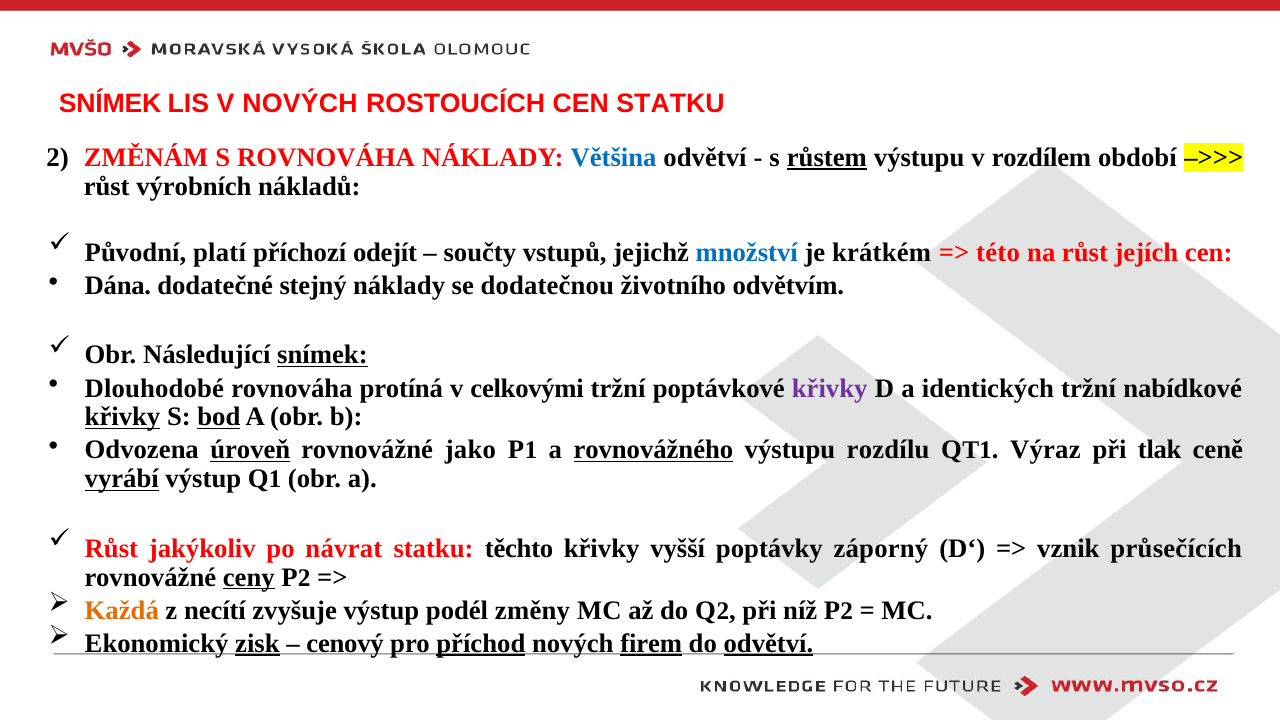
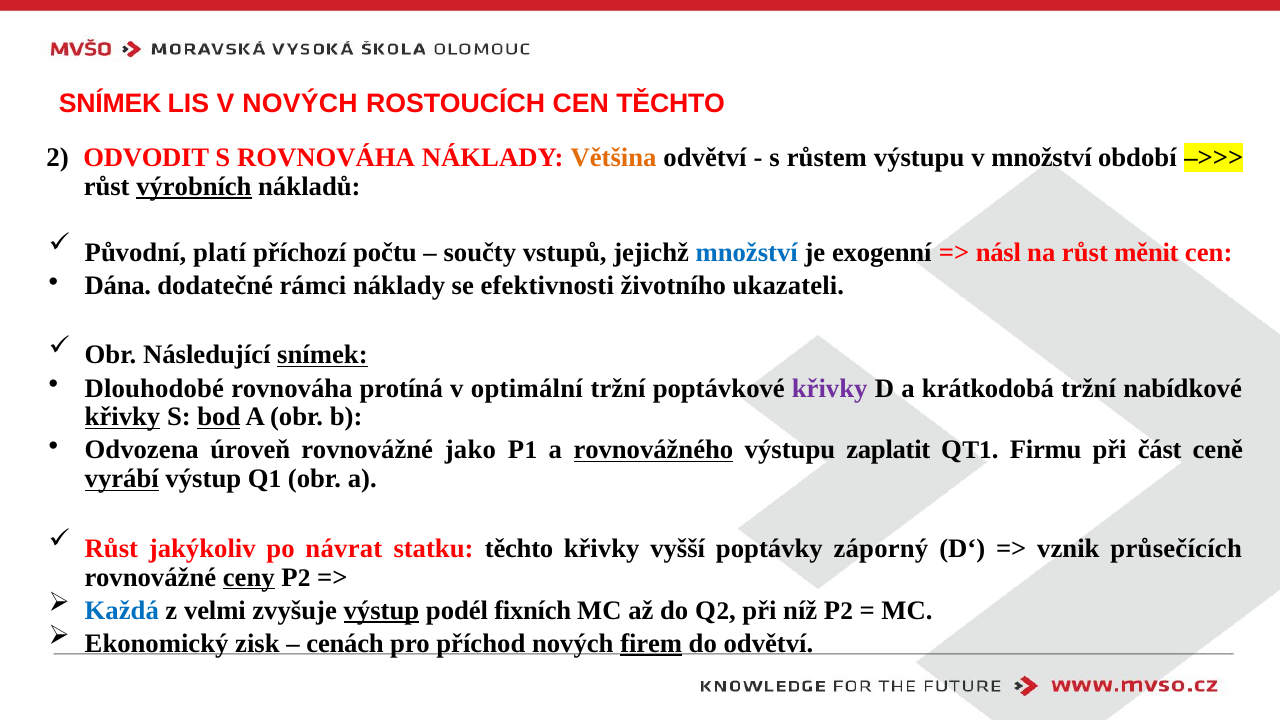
CEN STATKU: STATKU -> TĚCHTO (671, 104)
ZMĚNÁM: ZMĚNÁM -> ODVODIT (146, 158)
Většina colour: blue -> orange (614, 158)
růstem underline: present -> none (827, 158)
v rozdílem: rozdílem -> množství (1042, 158)
výrobních underline: none -> present (194, 186)
odejít: odejít -> počtu (385, 253)
krátkém: krátkém -> exogenní (882, 253)
této: této -> násl (998, 253)
jejích: jejích -> měnit (1147, 253)
stejný: stejný -> rámci (313, 286)
dodatečnou: dodatečnou -> efektivnosti (547, 286)
odvětvím: odvětvím -> ukazateli (788, 286)
celkovými: celkovými -> optimální (527, 388)
identických: identických -> krátkodobá (988, 388)
úroveň underline: present -> none (250, 450)
rozdílu: rozdílu -> zaplatit (888, 450)
Výraz: Výraz -> Firmu (1046, 450)
tlak: tlak -> část (1160, 450)
Každá colour: orange -> blue (122, 610)
necítí: necítí -> velmi (215, 610)
výstup underline: none -> present (381, 610)
změny: změny -> fixních (533, 610)
zisk underline: present -> none (257, 643)
cenový: cenový -> cenách (345, 643)
příchod underline: present -> none (481, 643)
odvětví underline: present -> none (768, 643)
